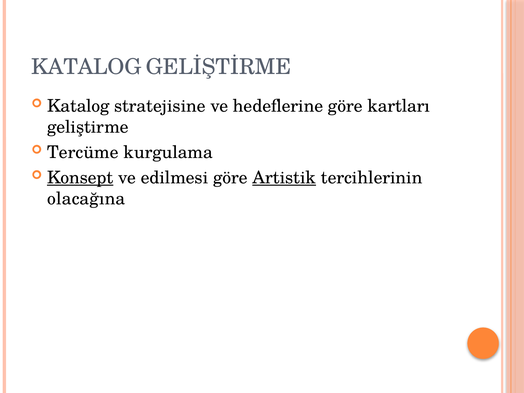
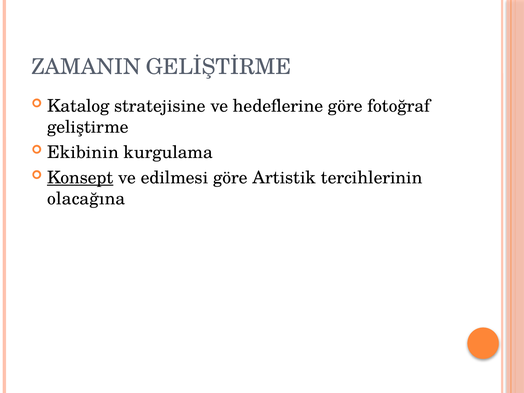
KATALOG: KATALOG -> ZAMANIN (86, 67)
kartları: kartları -> fotoğraf (399, 106)
Tercüme: Tercüme -> Ekibinin (83, 152)
Artistik underline: present -> none (284, 178)
